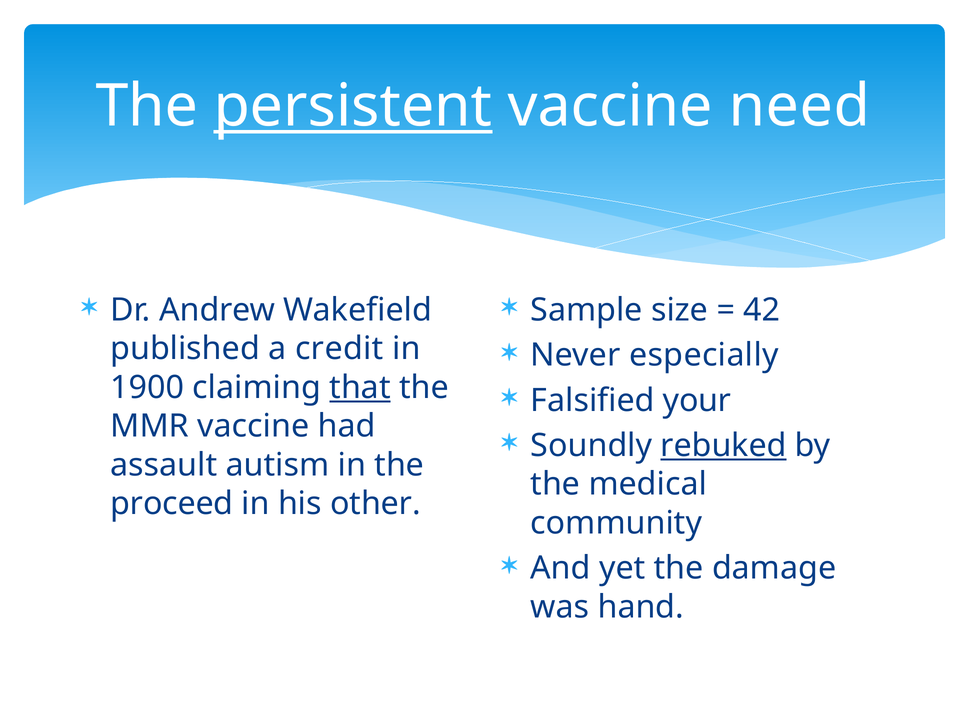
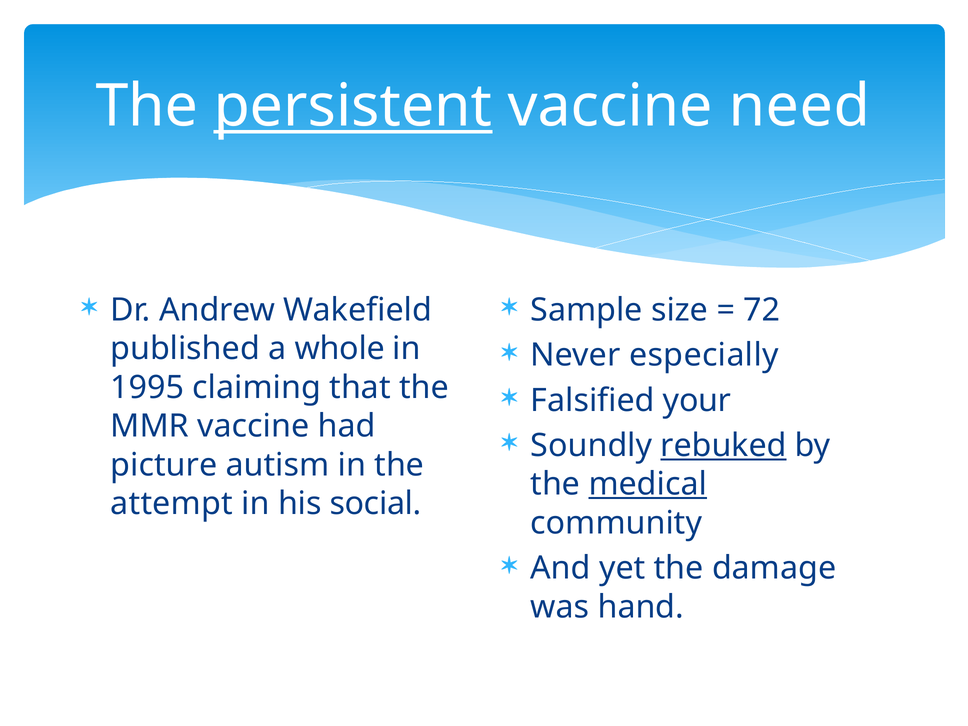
42: 42 -> 72 (762, 310)
credit: credit -> whole (340, 349)
1900: 1900 -> 1995 (147, 388)
that underline: present -> none (360, 388)
assault: assault -> picture (164, 465)
medical underline: none -> present (648, 484)
proceed: proceed -> attempt (172, 504)
other: other -> social (376, 504)
